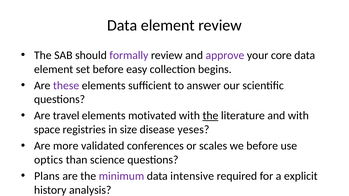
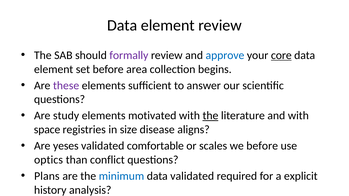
approve colour: purple -> blue (225, 55)
core underline: none -> present (281, 55)
easy: easy -> area (137, 69)
travel: travel -> study (66, 116)
yeses: yeses -> aligns (193, 130)
more: more -> yeses (66, 146)
conferences: conferences -> comfortable (155, 146)
science: science -> conflict (107, 160)
minimum colour: purple -> blue (121, 176)
data intensive: intensive -> validated (192, 176)
